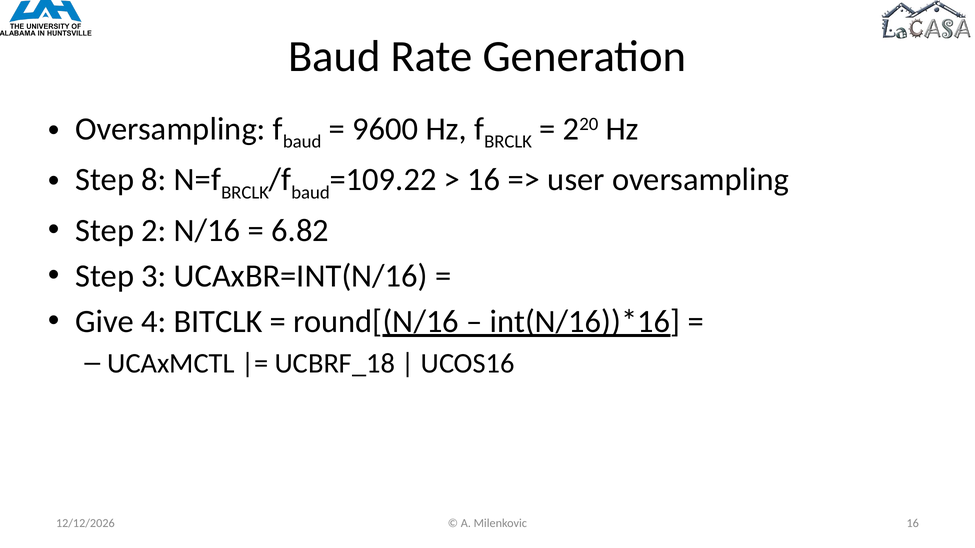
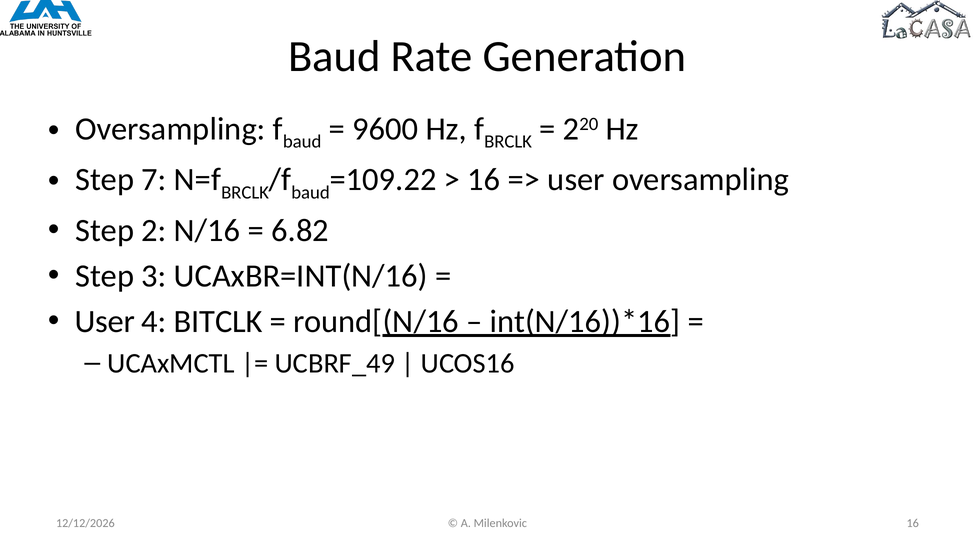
8: 8 -> 7 (154, 180)
Give: Give -> User (105, 322)
UCBRF_18: UCBRF_18 -> UCBRF_49 (335, 364)
